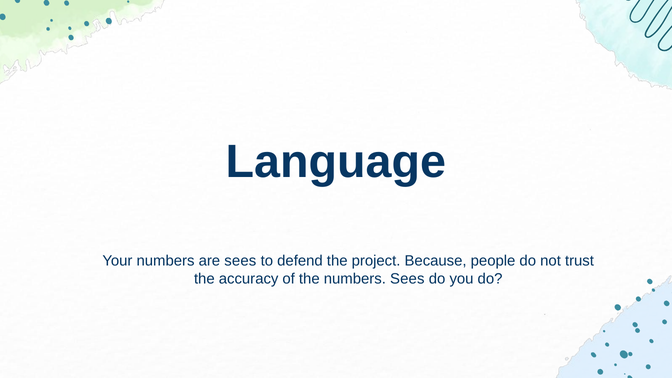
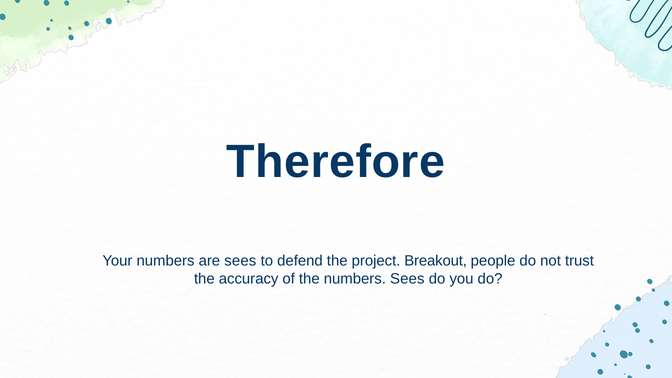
Language: Language -> Therefore (336, 162)
Because: Because -> Breakout (436, 261)
